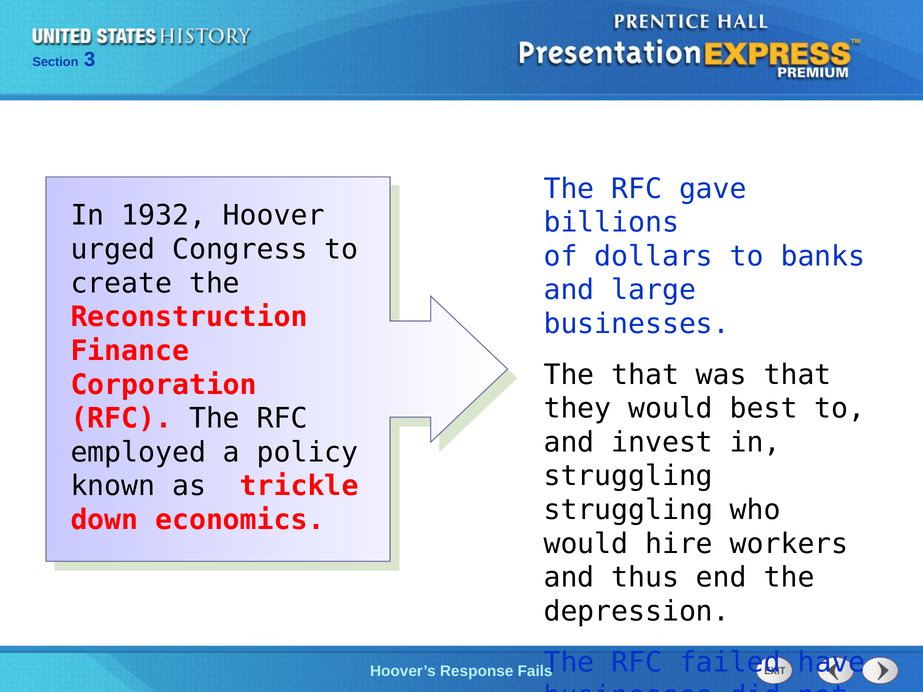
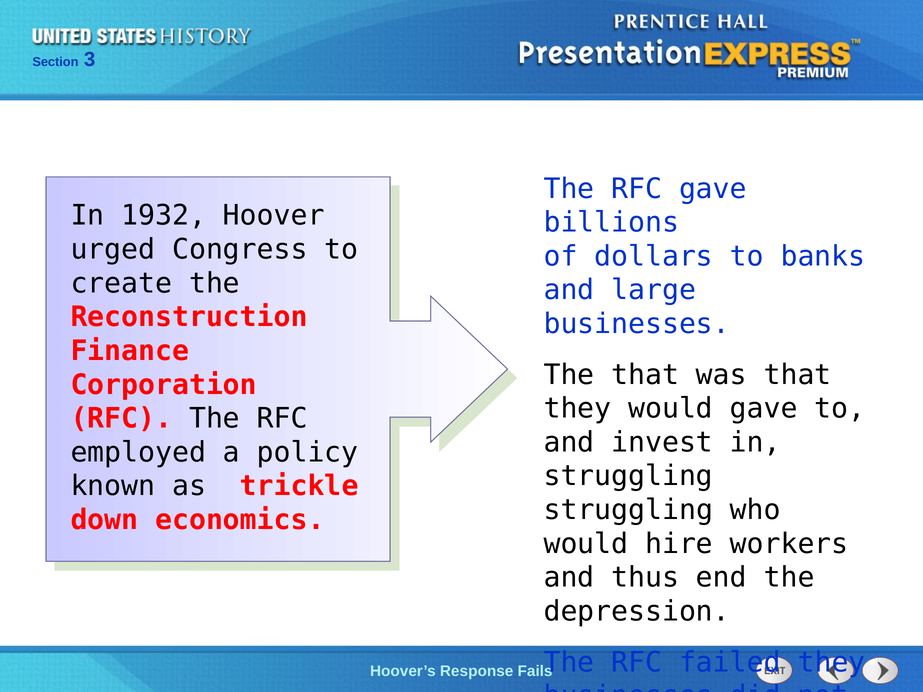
would best: best -> gave (764, 409)
failed have: have -> they (832, 662)
